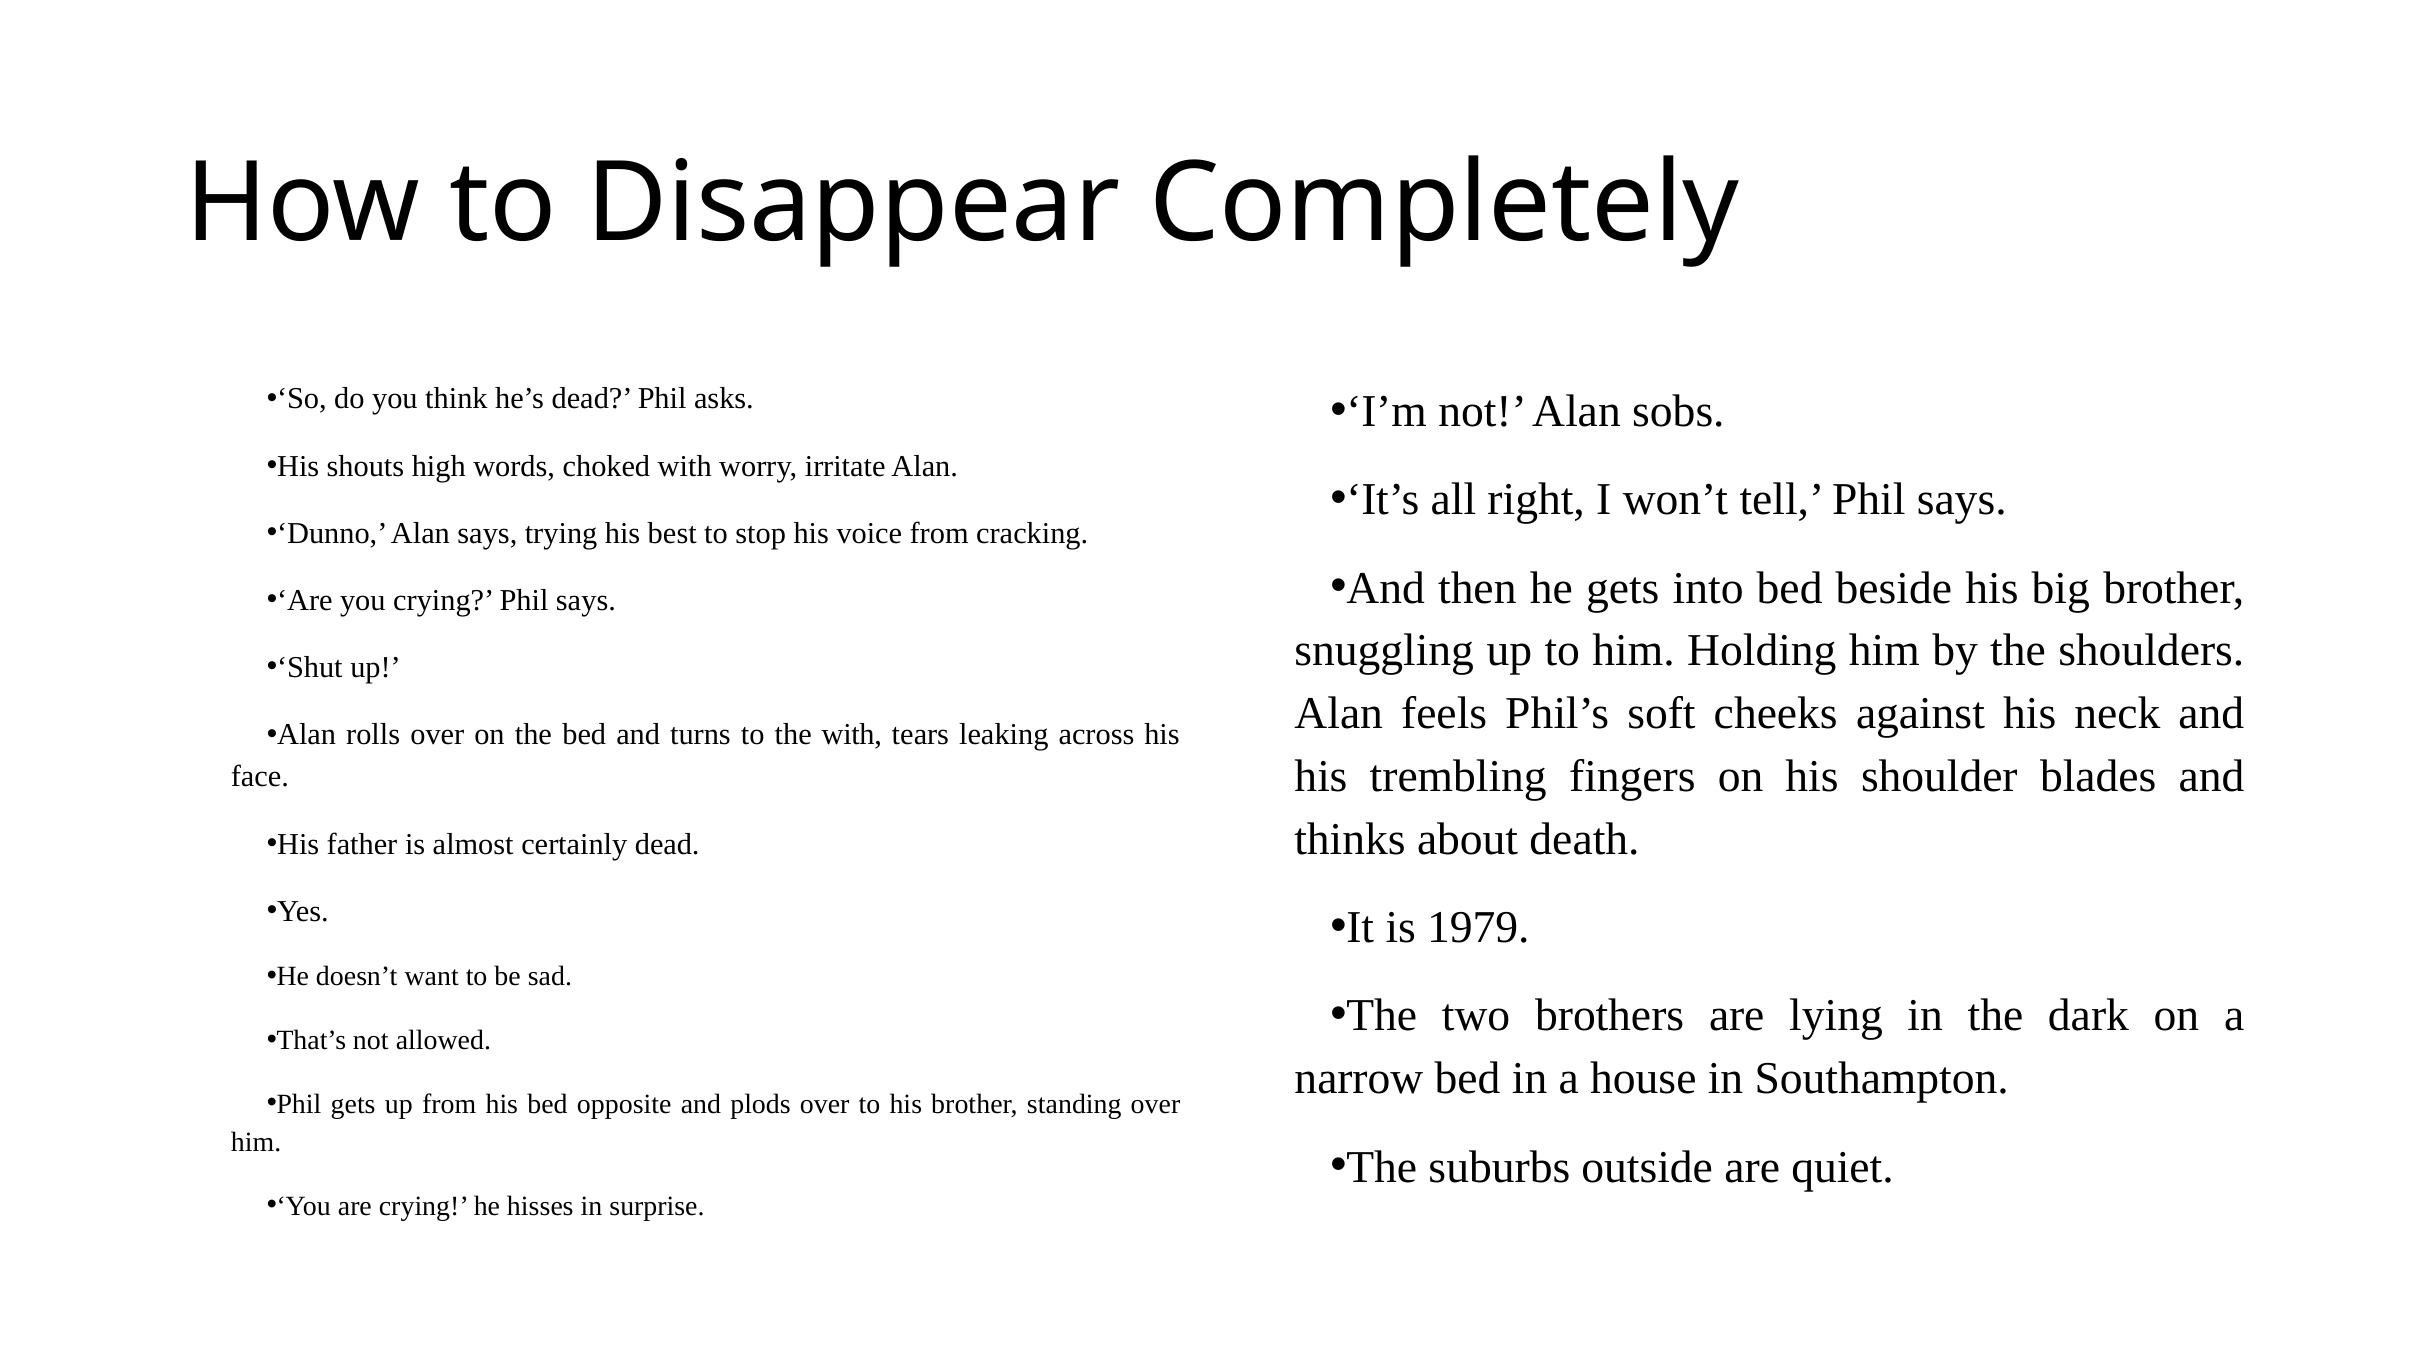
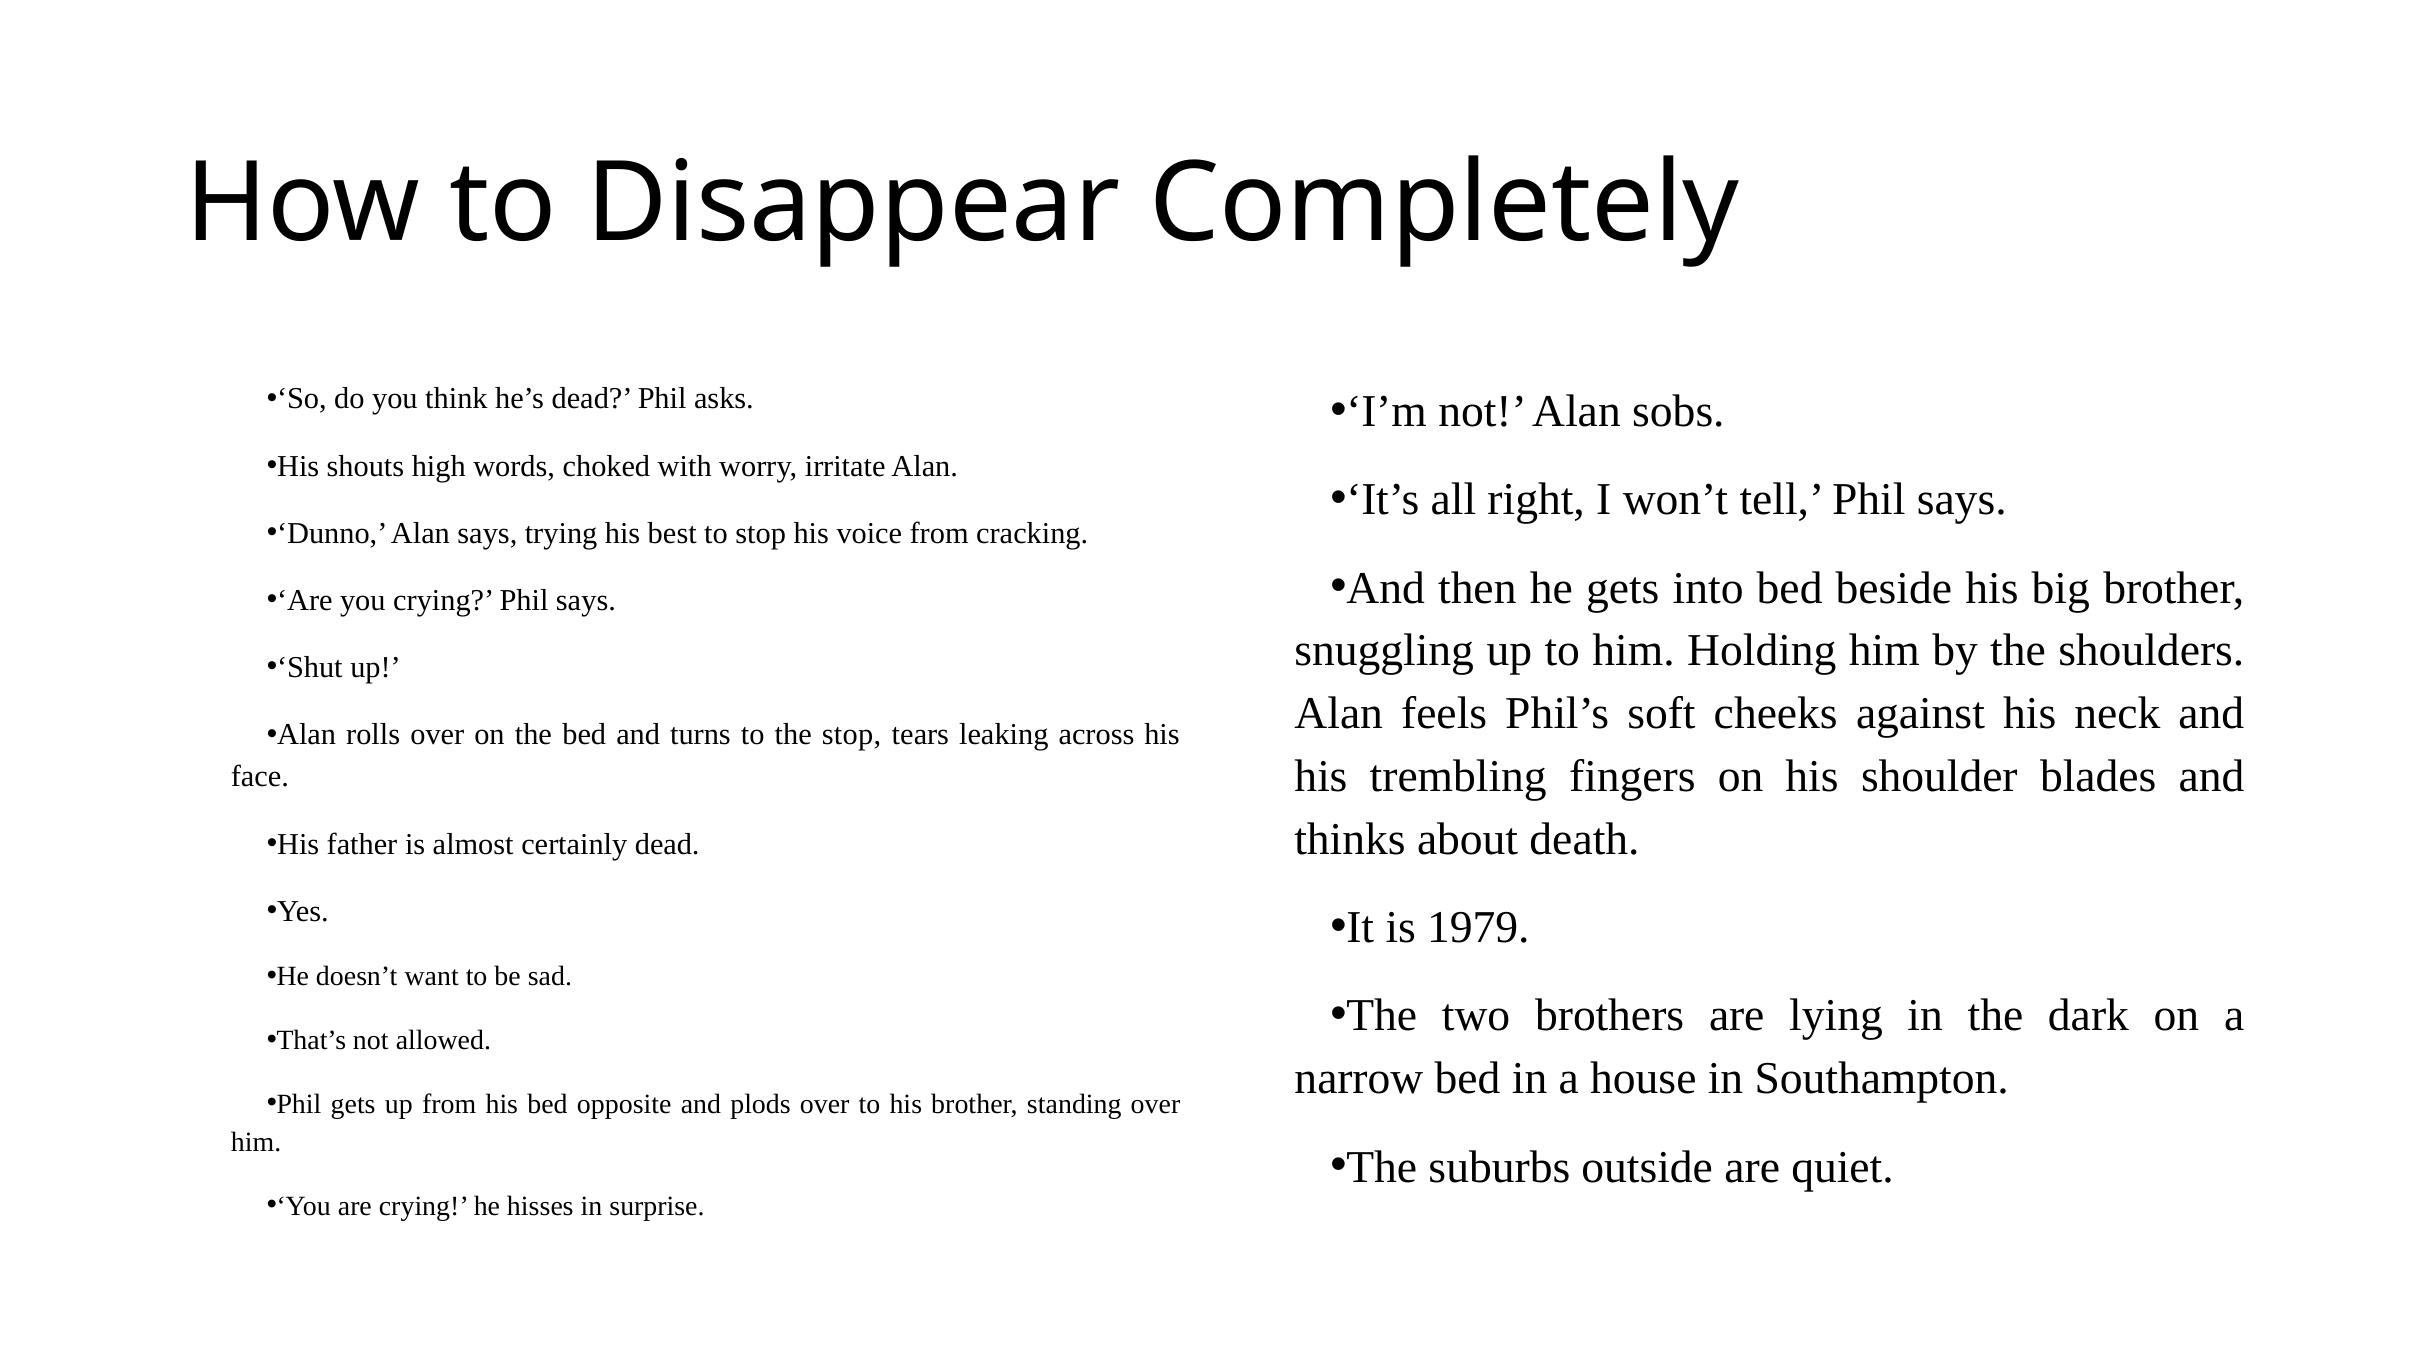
the with: with -> stop (852, 735)
